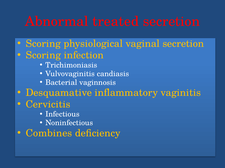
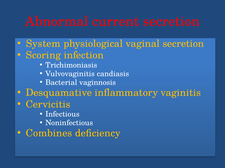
treated: treated -> current (116, 22)
Scoring: Scoring -> System (43, 44)
